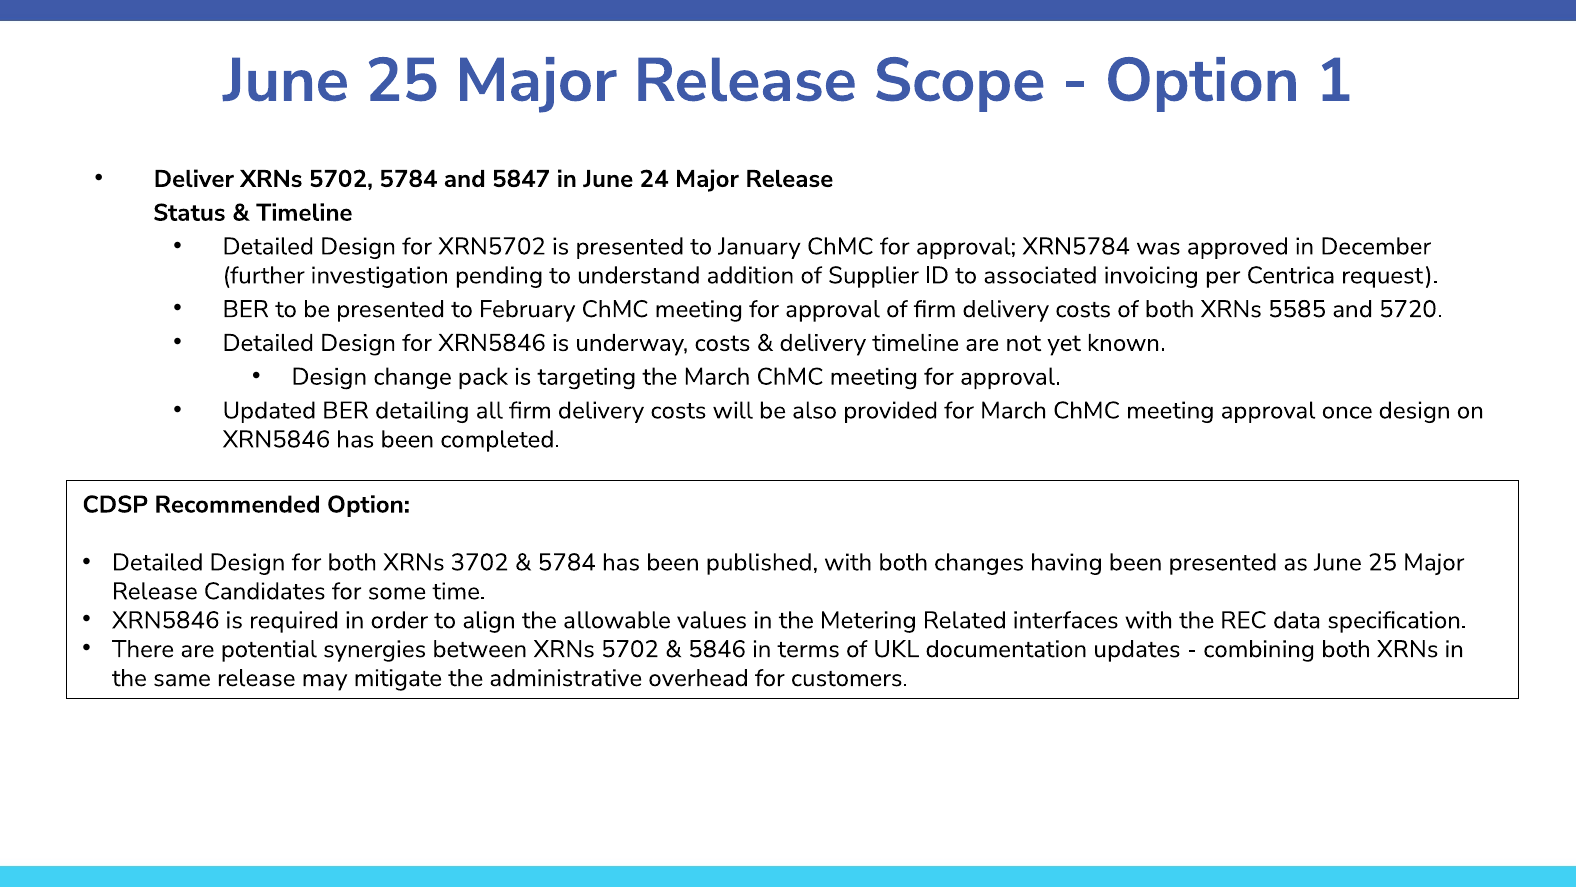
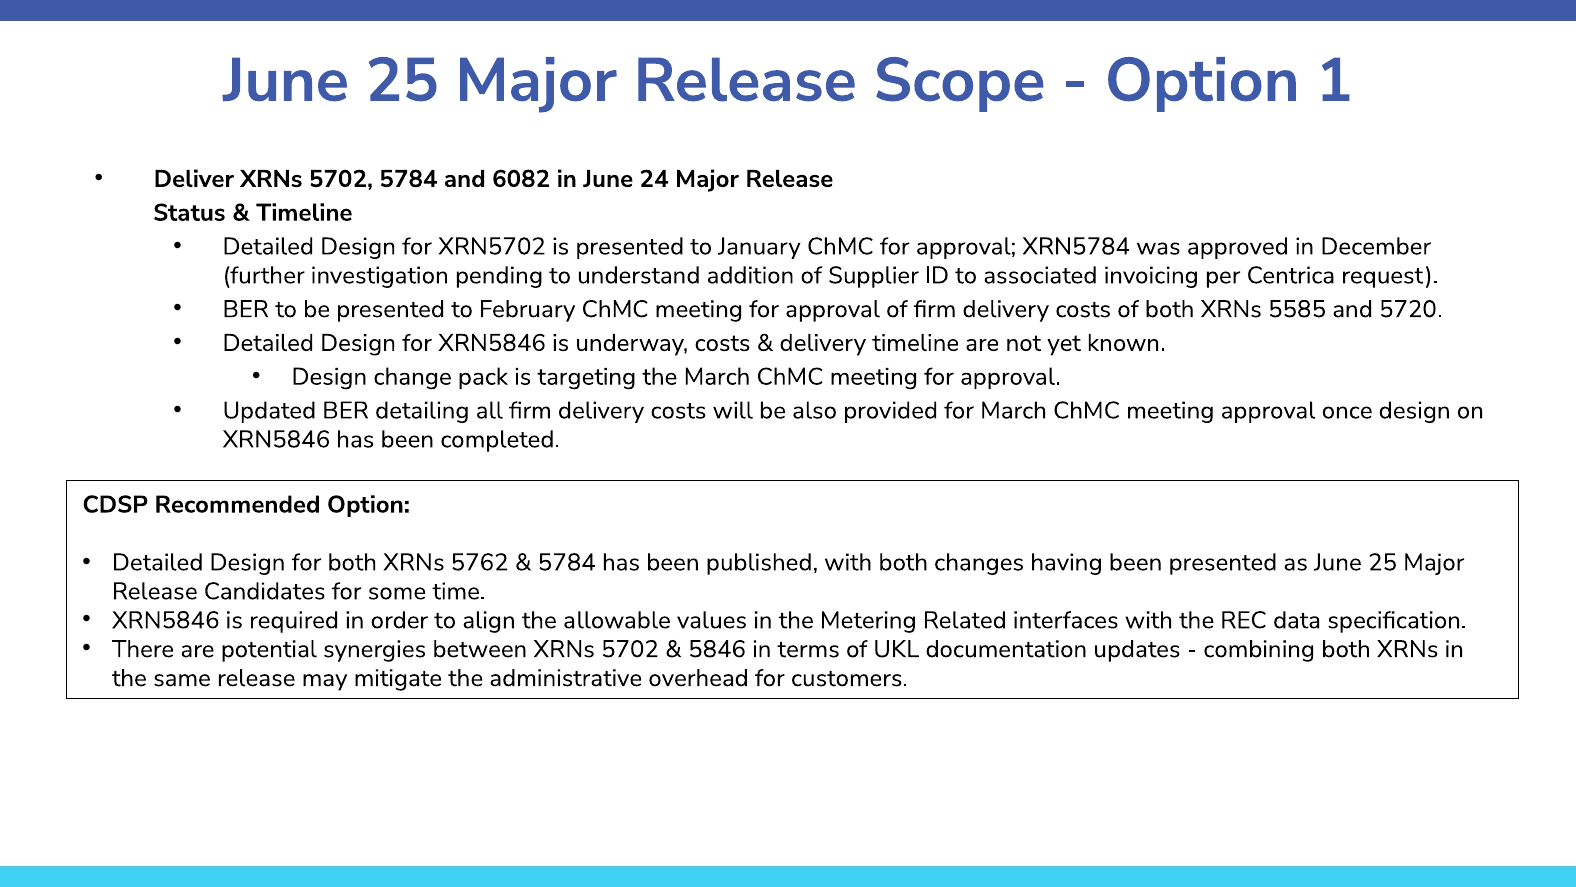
5847: 5847 -> 6082 (521, 179)
3702: 3702 -> 5762 (480, 562)
